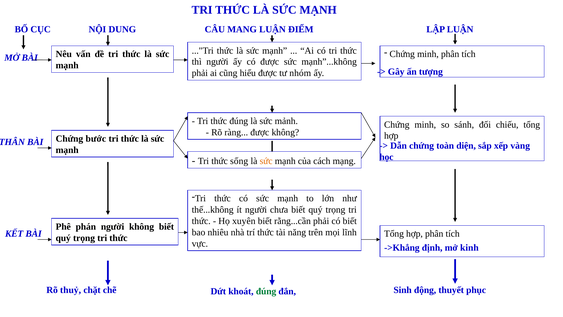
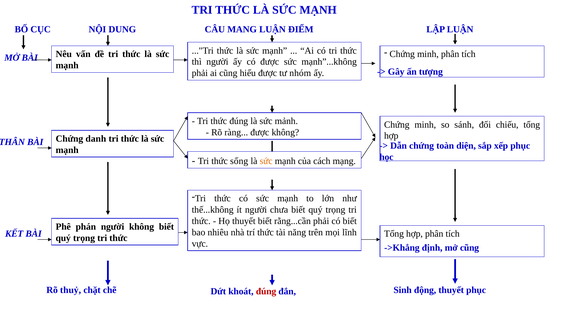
bước: bước -> danh (96, 139)
xếp vàng: vàng -> phục (520, 146)
Họ xuyên: xuyên -> thuyết (244, 221)
mở kinh: kinh -> cũng (470, 248)
đúng colour: green -> red (266, 291)
